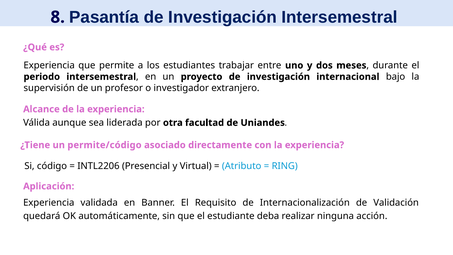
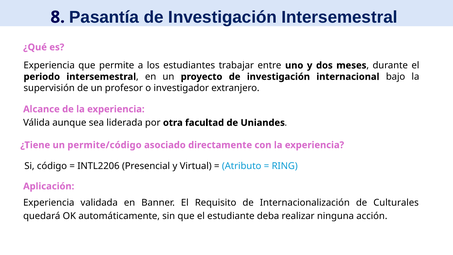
Validación: Validación -> Culturales (396, 203)
